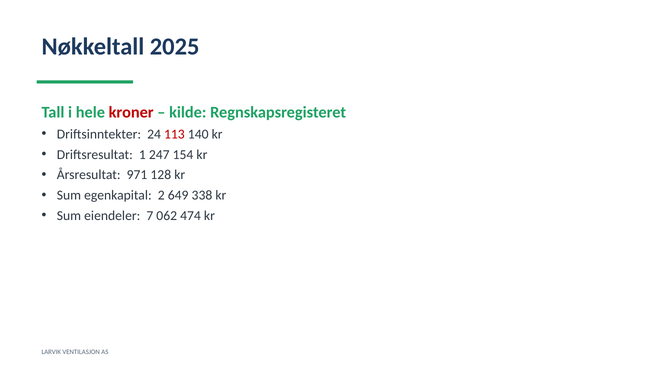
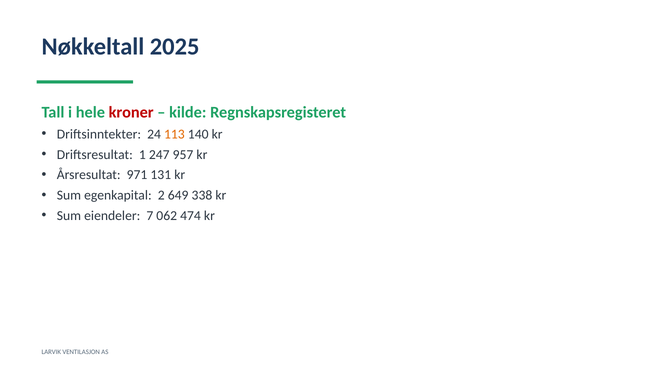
113 colour: red -> orange (174, 134)
154: 154 -> 957 (183, 155)
128: 128 -> 131 (161, 175)
